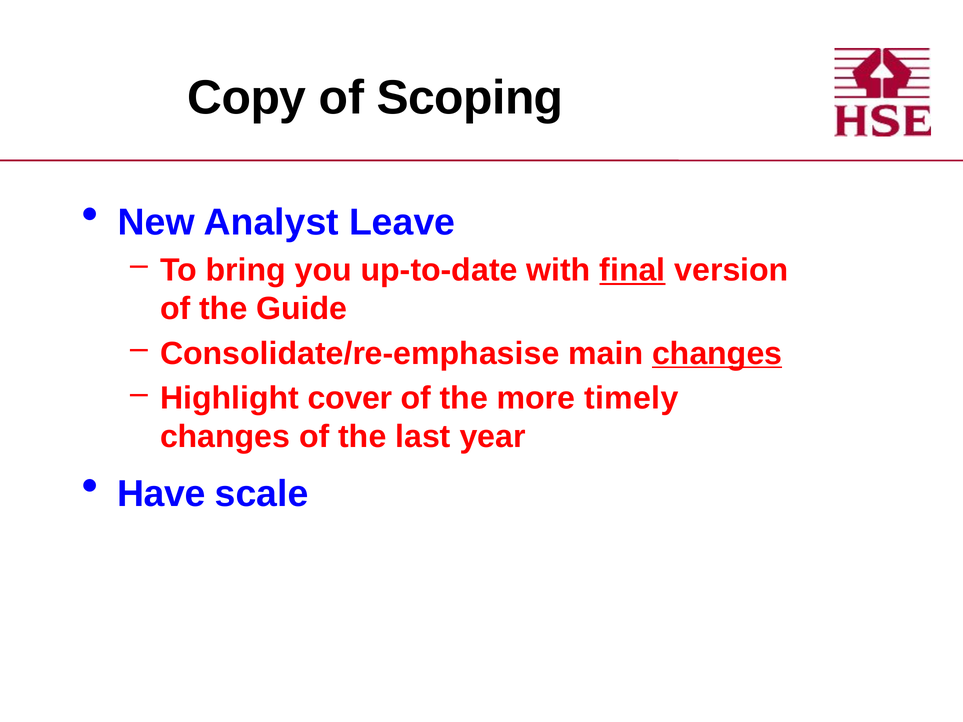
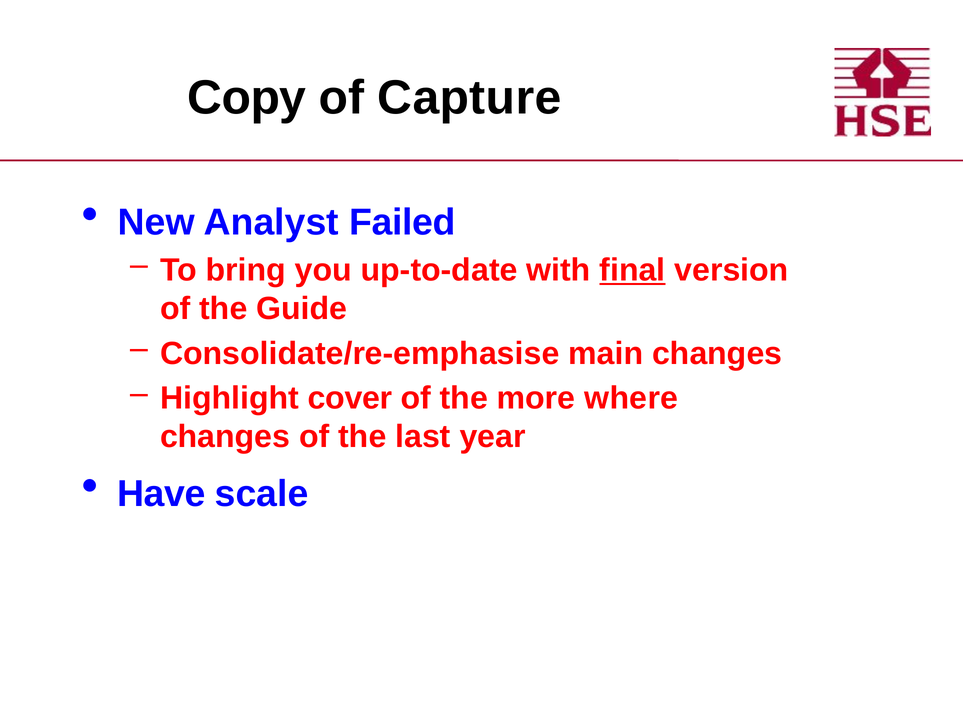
Scoping: Scoping -> Capture (469, 98)
Leave: Leave -> Failed (402, 222)
changes underline: present -> none (717, 354)
timely: timely -> where (631, 399)
